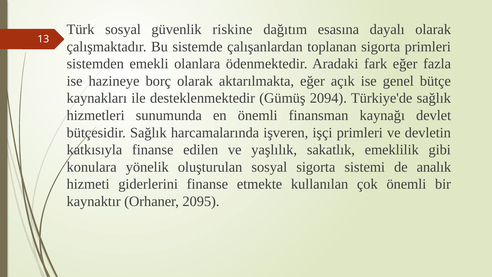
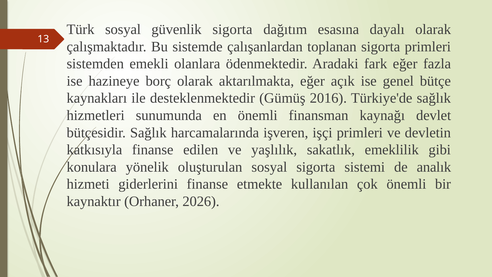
güvenlik riskine: riskine -> sigorta (232, 29)
2094: 2094 -> 2016 (328, 98)
2095: 2095 -> 2026 (201, 201)
